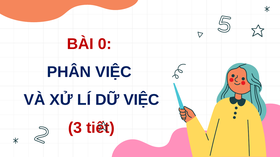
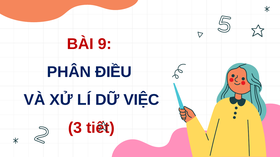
0: 0 -> 9 (105, 44)
PHÂN VIỆC: VIỆC -> ĐIỀU (113, 72)
